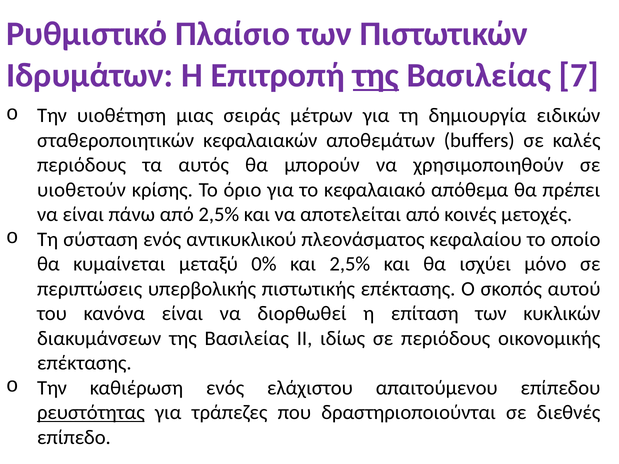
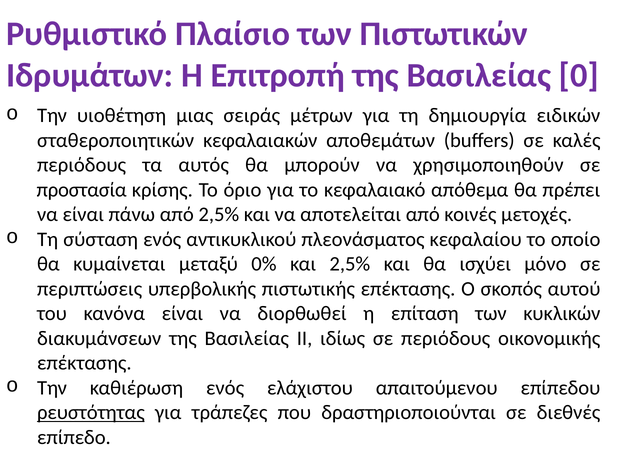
της underline: present -> none (376, 75)
7: 7 -> 0 (579, 75)
υιοθετούν: υιοθετούν -> προστασία (82, 190)
